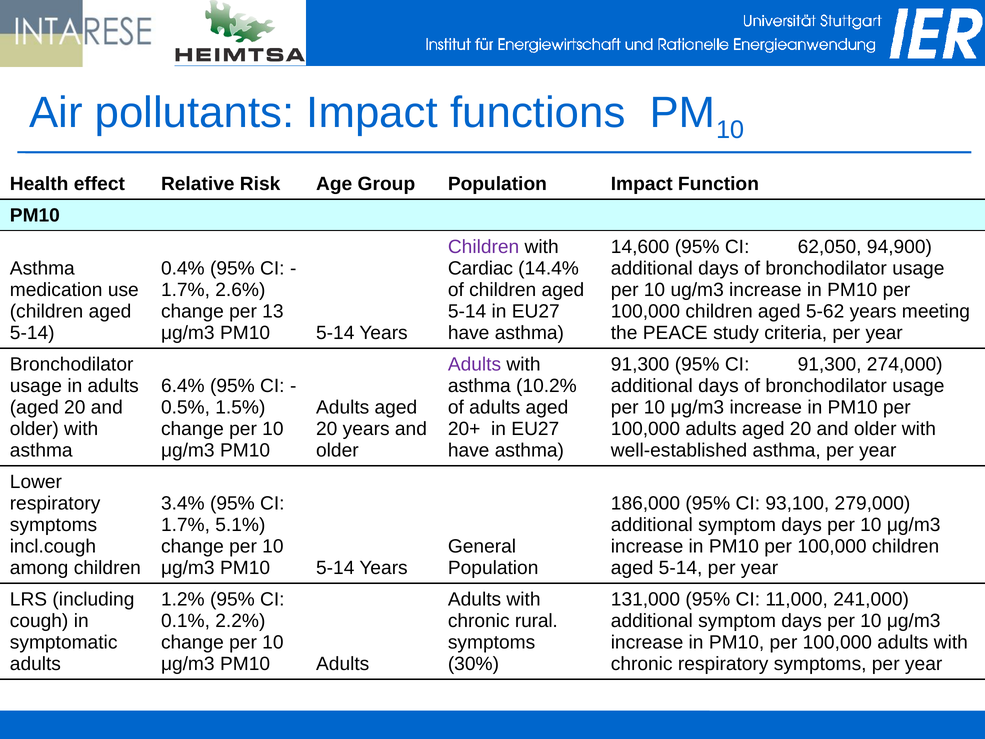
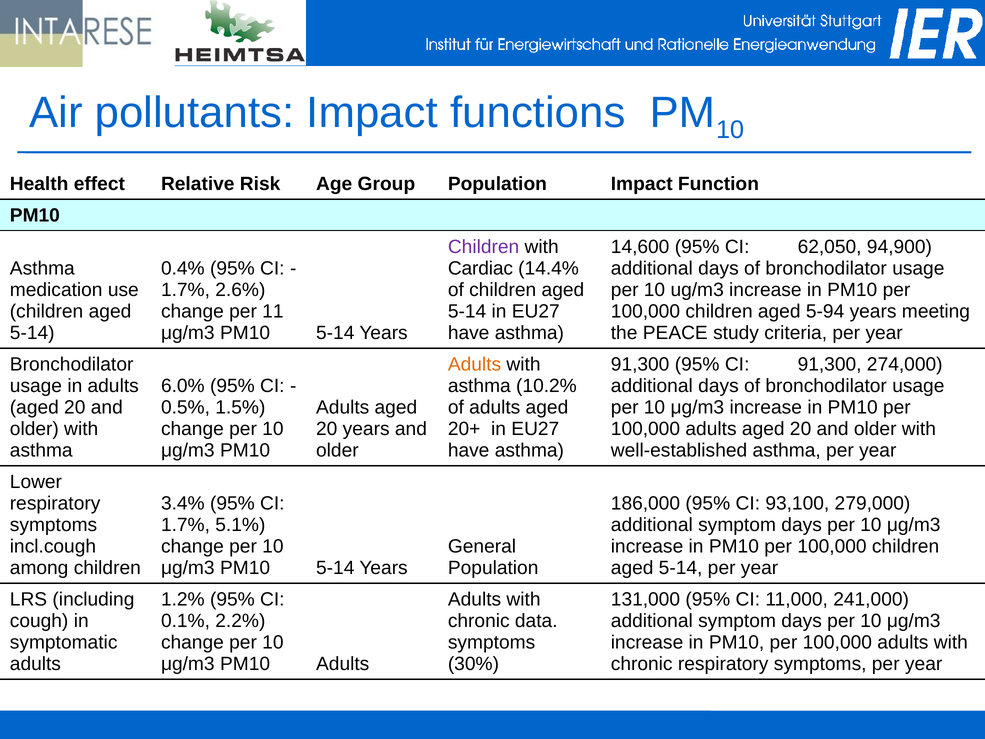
13: 13 -> 11 (273, 311)
5-62: 5-62 -> 5-94 (825, 311)
Adults colour: purple -> orange (474, 364)
6.4%: 6.4% -> 6.0% (183, 386)
rural: rural -> data (536, 621)
